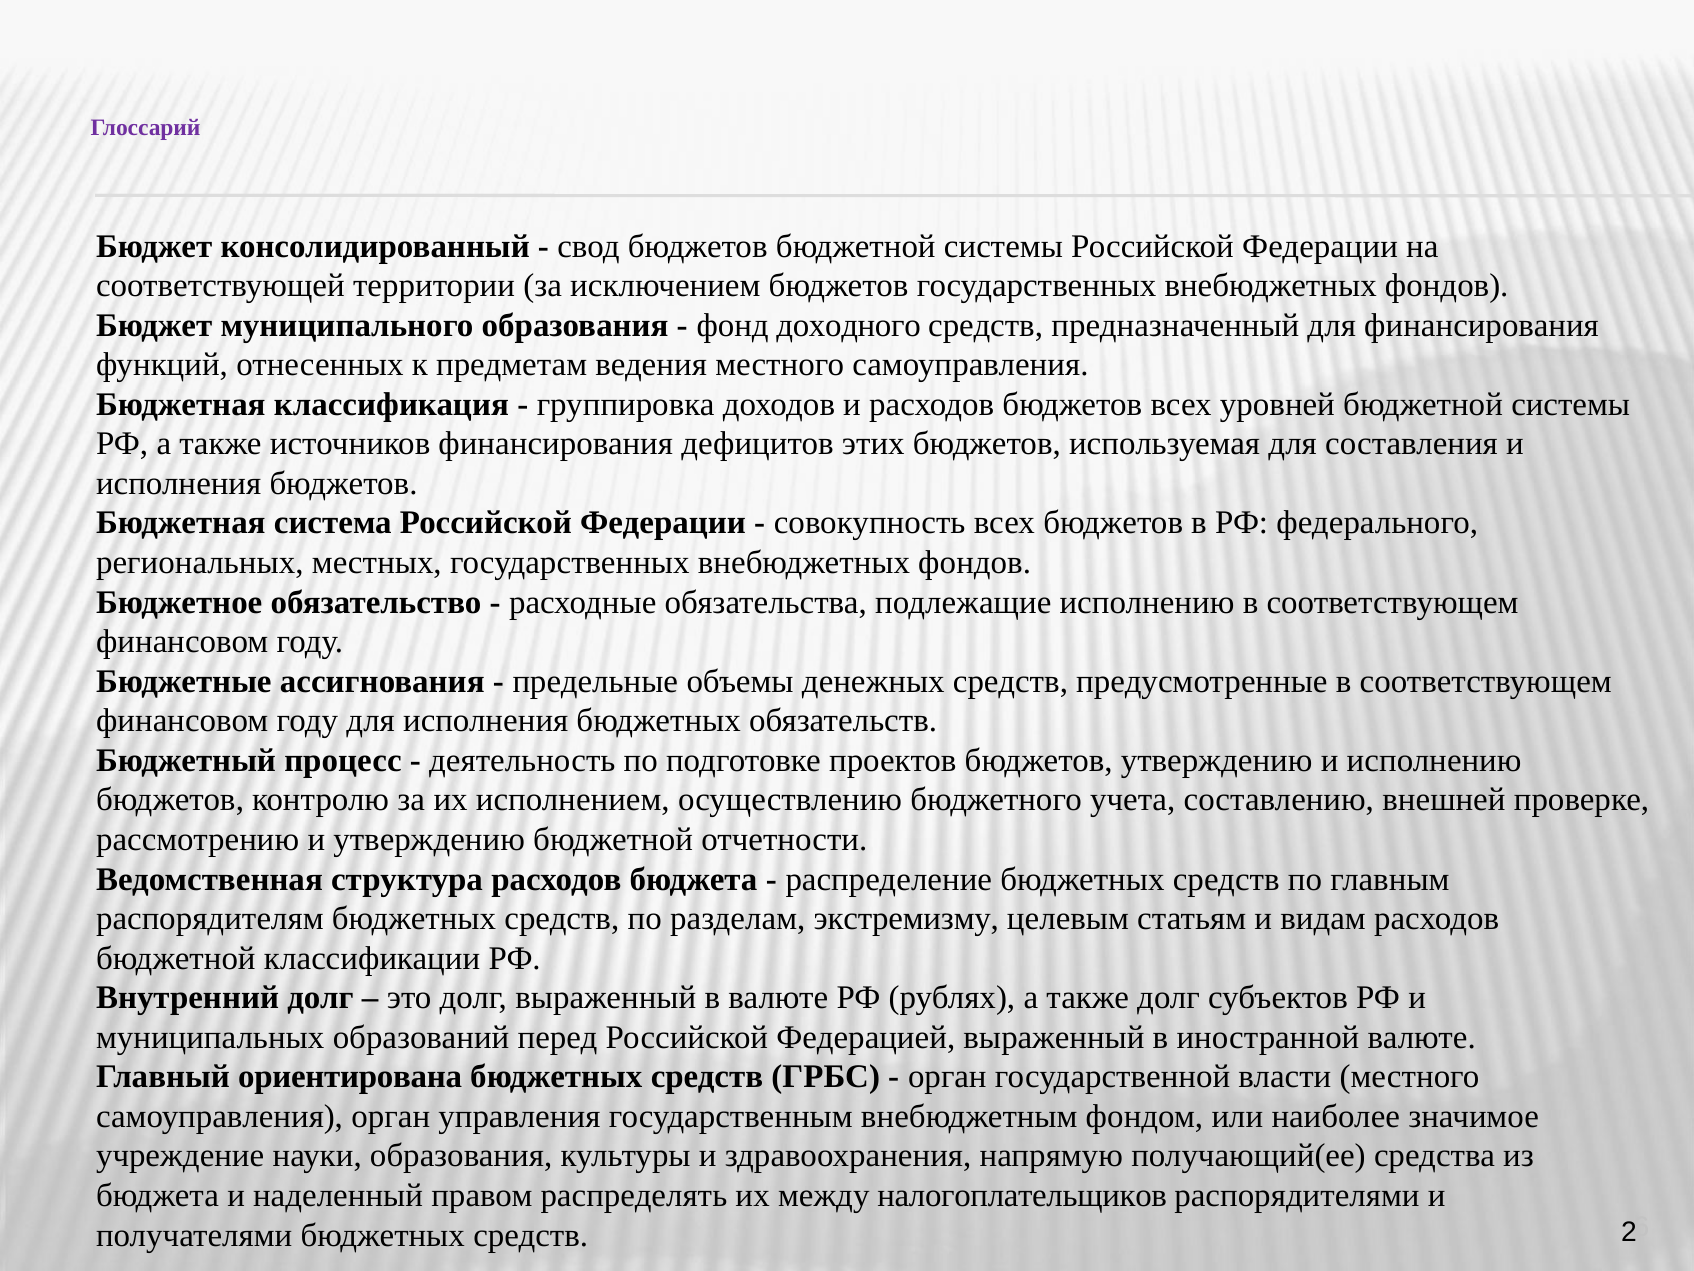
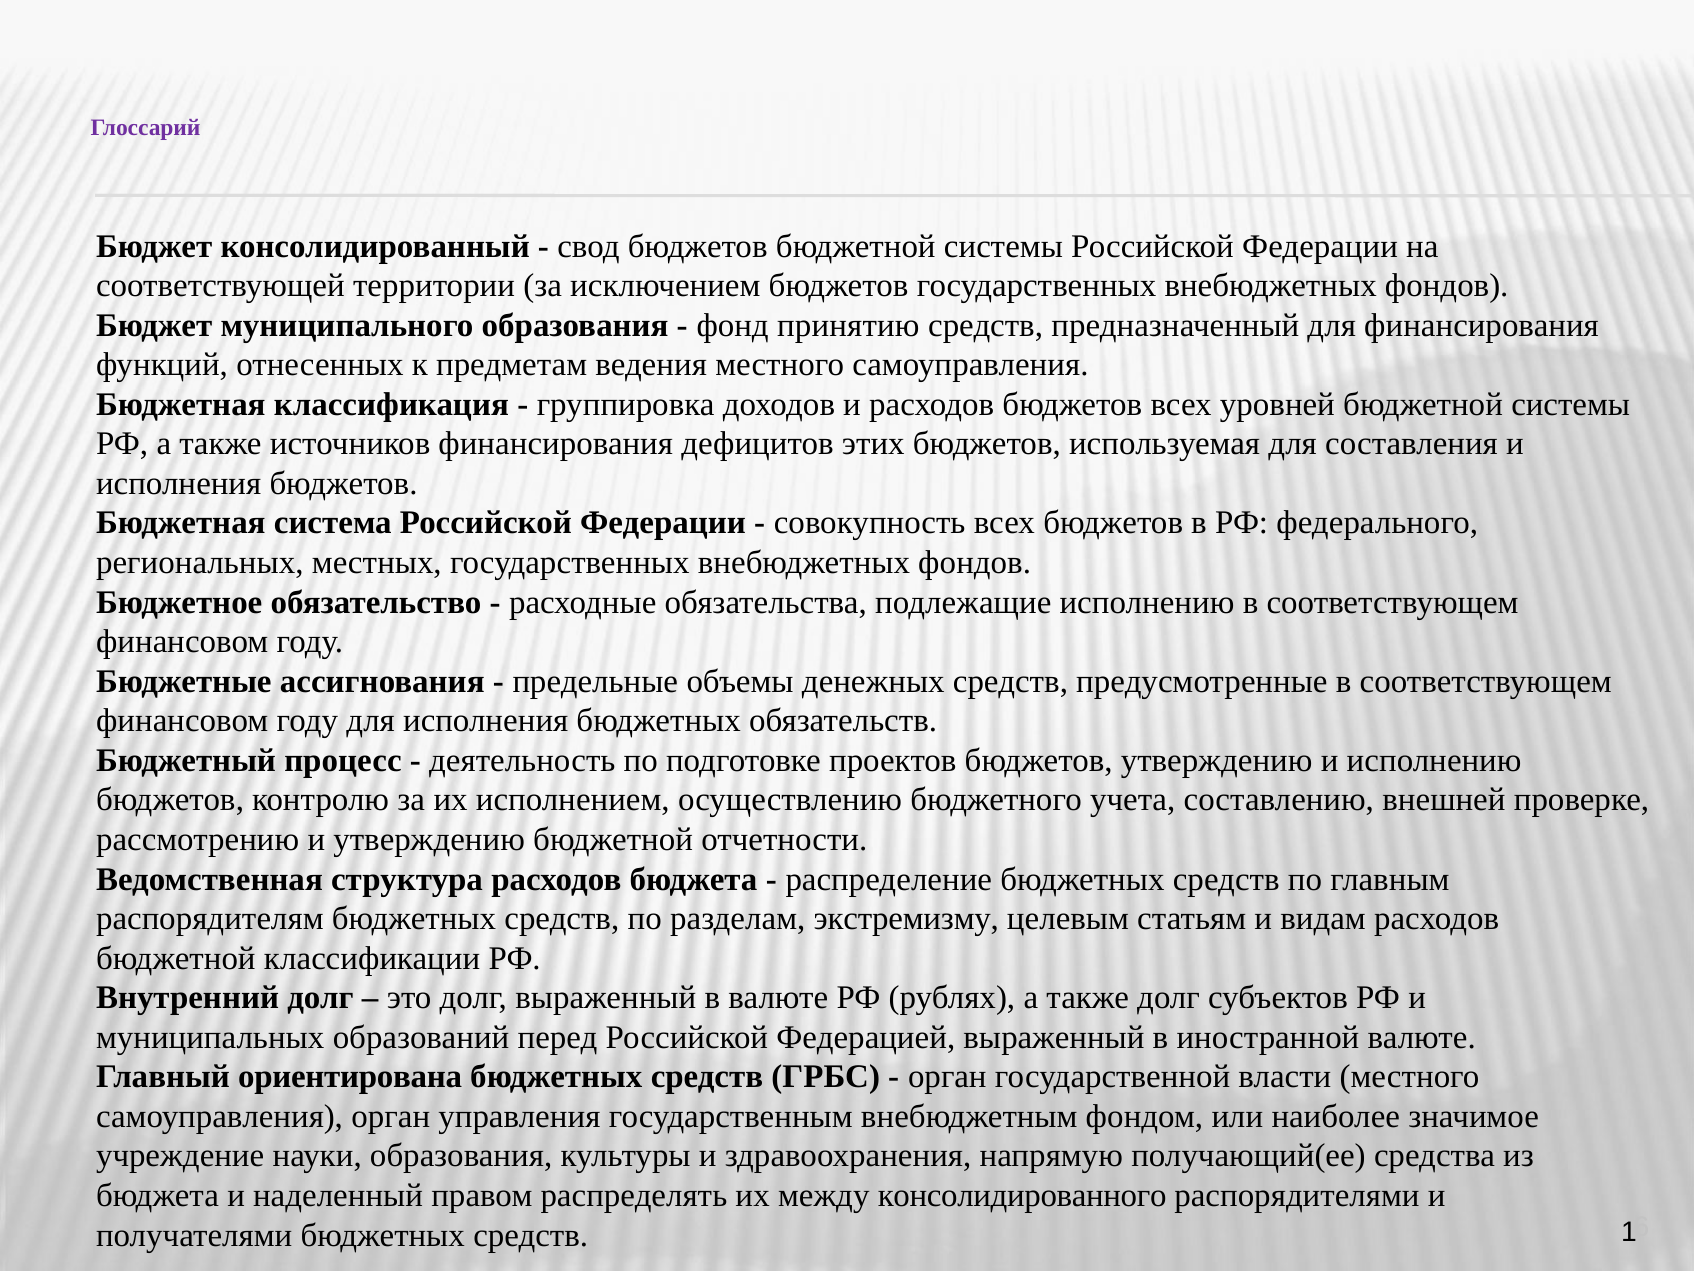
доходного: доходного -> принятию (848, 325)
налогоплательщиков: налогоплательщиков -> консолидированного (1022, 1195)
2: 2 -> 1 (1629, 1232)
